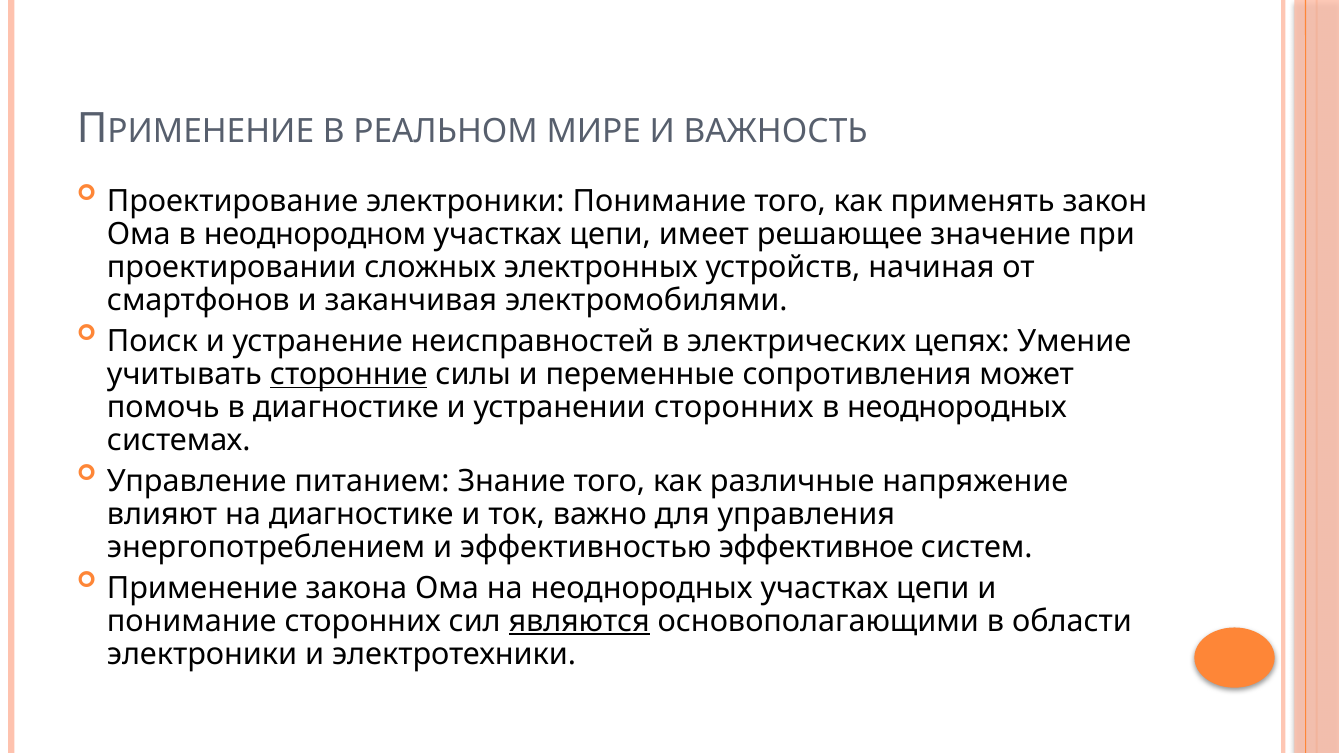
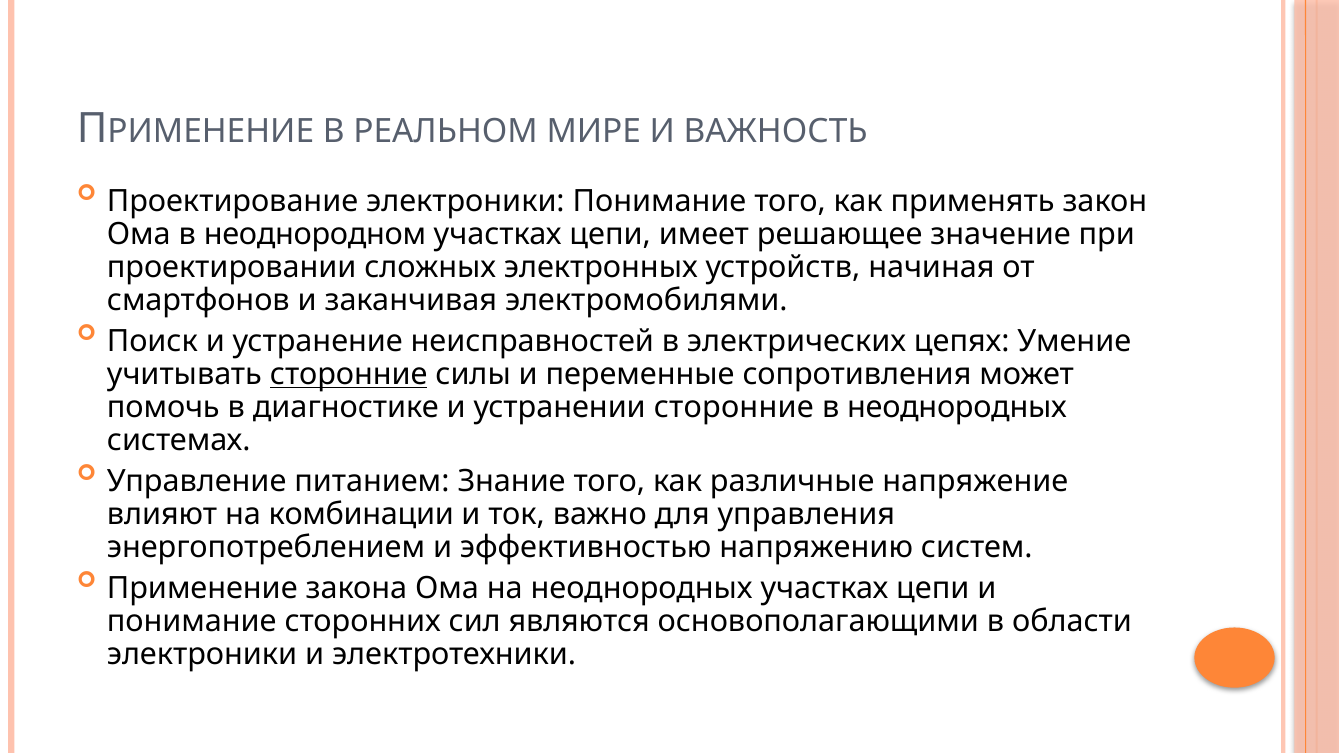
устранении сторонних: сторонних -> сторонние (734, 408)
на диагностике: диагностике -> комбинации (361, 514)
эффективное: эффективное -> напряжению (816, 548)
являются underline: present -> none (579, 621)
